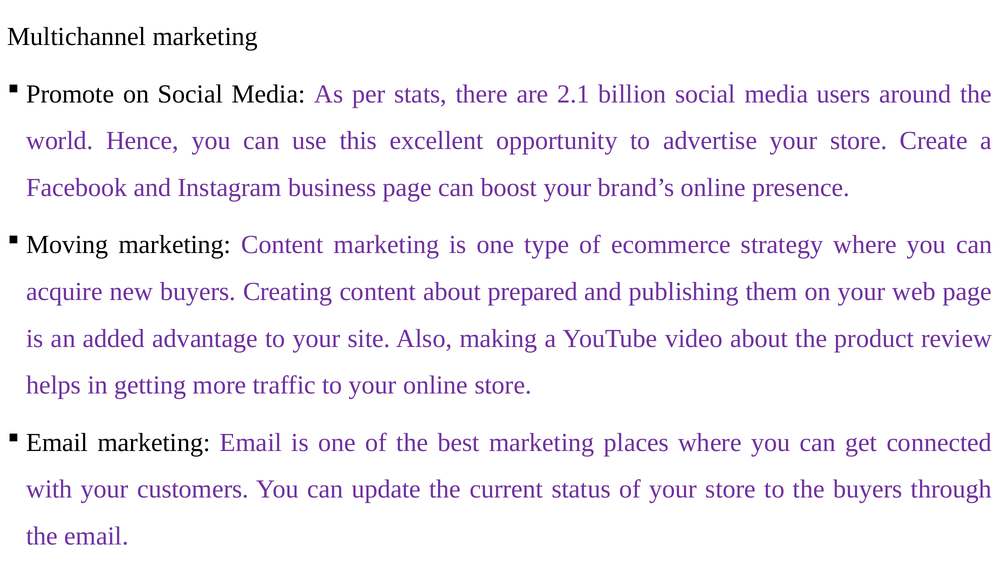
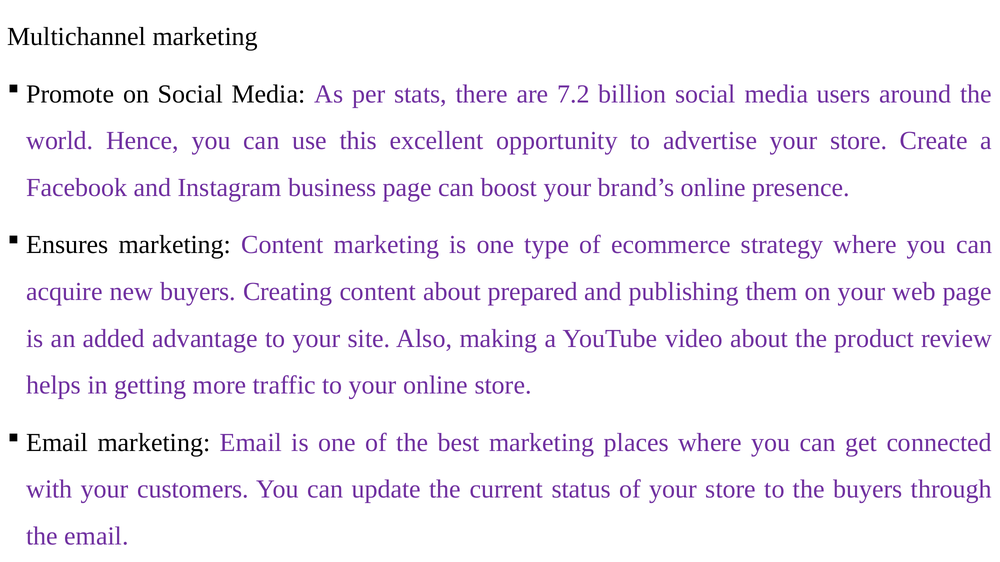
2.1: 2.1 -> 7.2 (573, 94)
Moving: Moving -> Ensures (67, 245)
